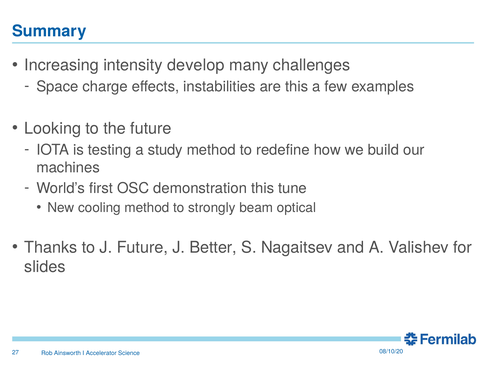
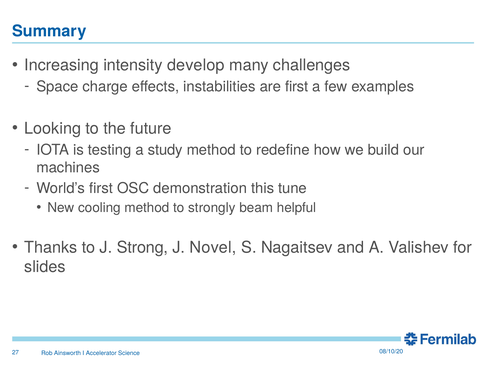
are this: this -> first (297, 86)
optical: optical -> helpful (297, 208)
J Future: Future -> Strong (142, 247)
Better: Better -> Novel (213, 247)
